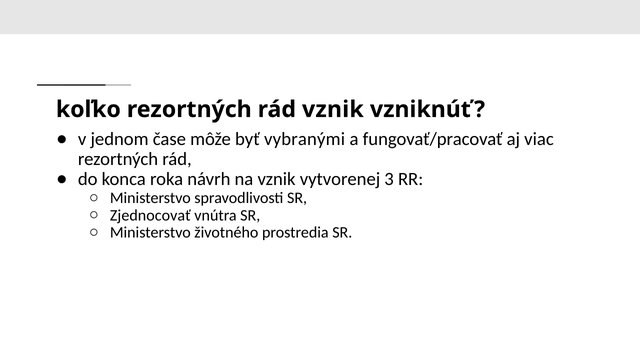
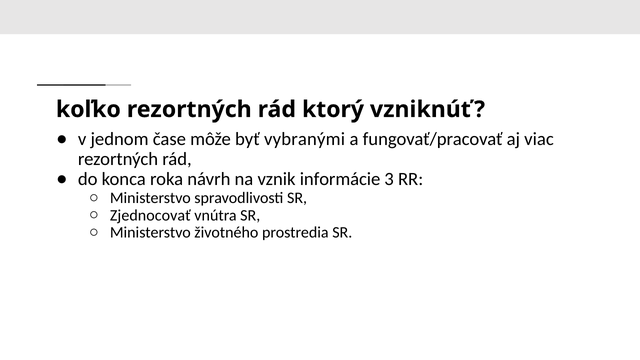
rád vznik: vznik -> ktorý (333, 109)
vytvorenej: vytvorenej -> informácie (340, 179)
